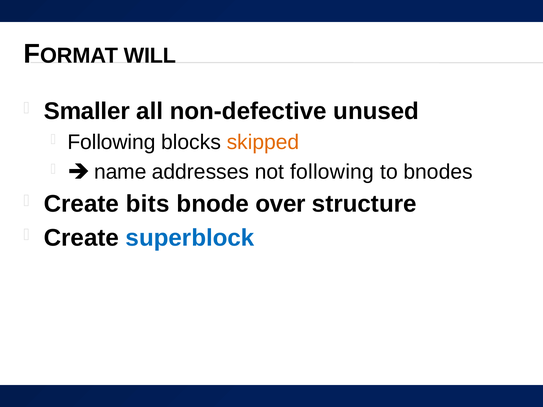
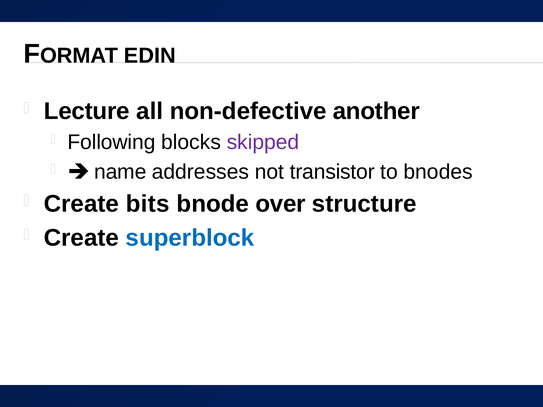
WILL: WILL -> EDIN (150, 56)
Smaller: Smaller -> Lecture (87, 111)
unused: unused -> another (376, 111)
skipped colour: orange -> purple (263, 142)
not following: following -> transistor (332, 172)
